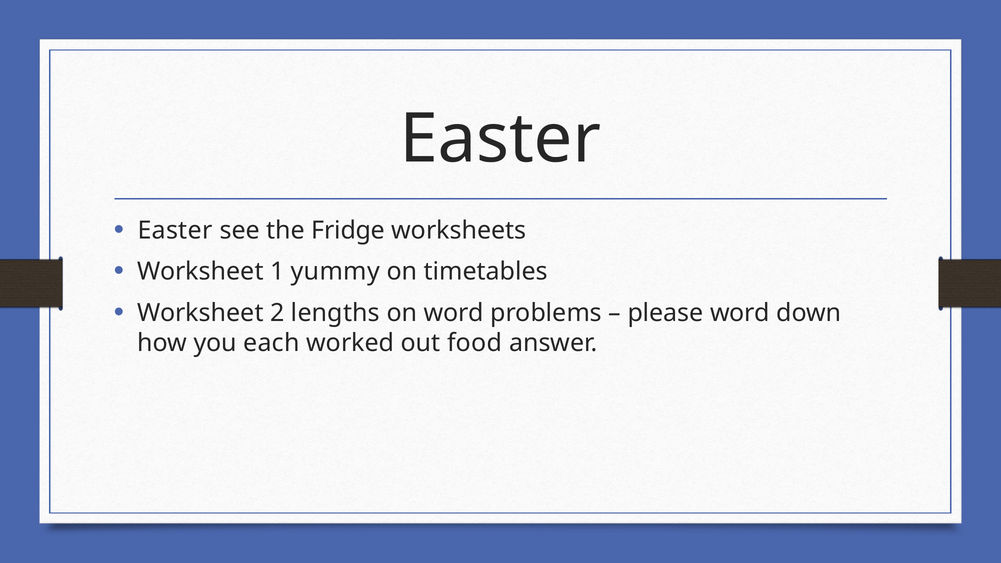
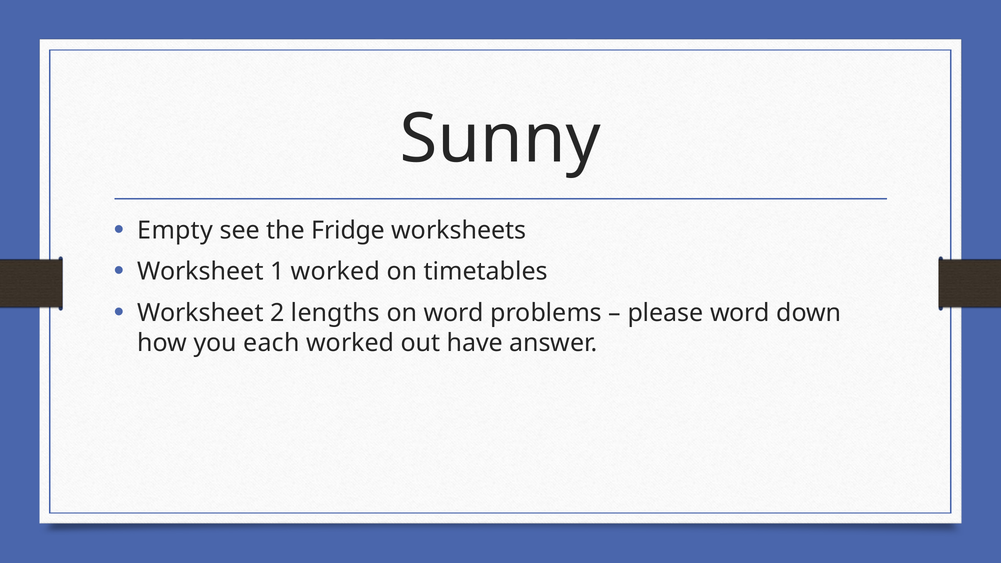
Easter: Easter -> Sunny (500, 139)
Easter: Easter -> Empty (175, 230)
1 yummy: yummy -> worked (335, 272)
food: food -> have (475, 343)
